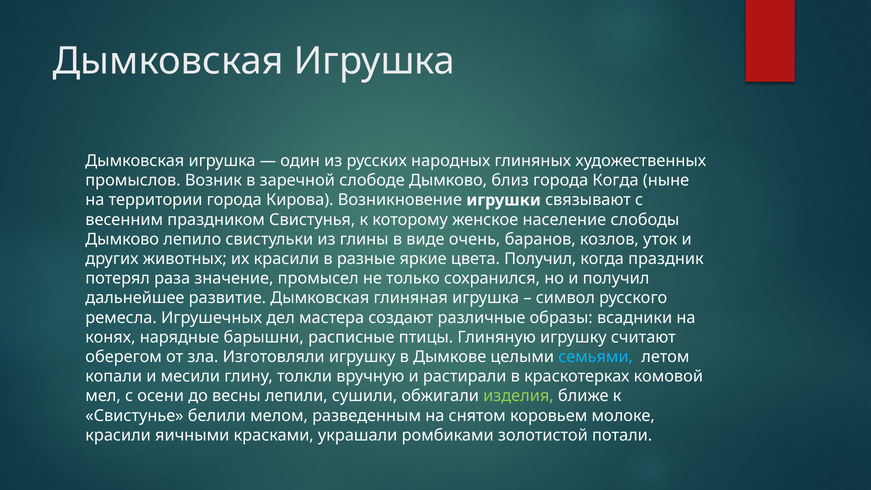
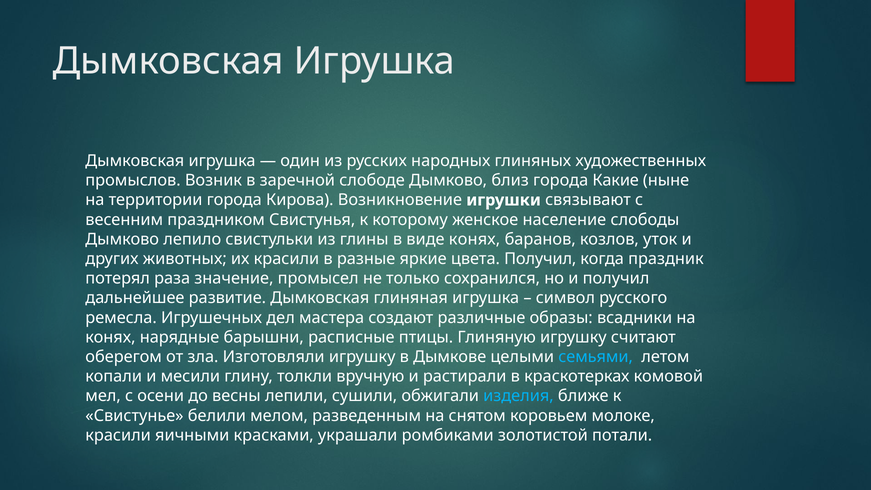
города Когда: Когда -> Какие (616, 180)
виде очень: очень -> конях (475, 239)
изделия colour: light green -> light blue (518, 396)
